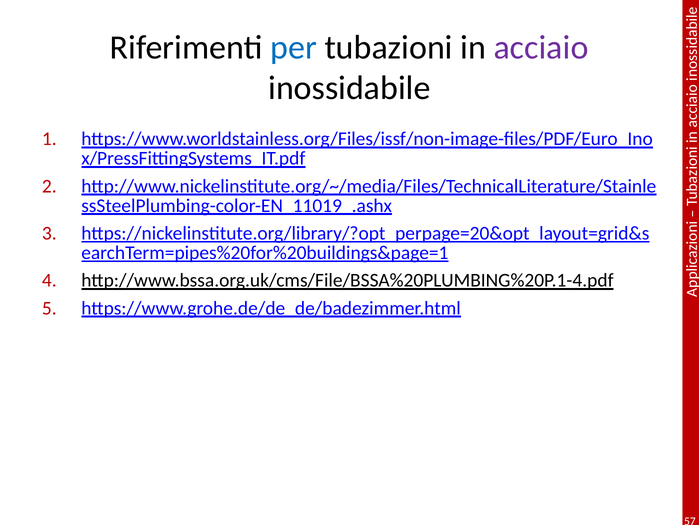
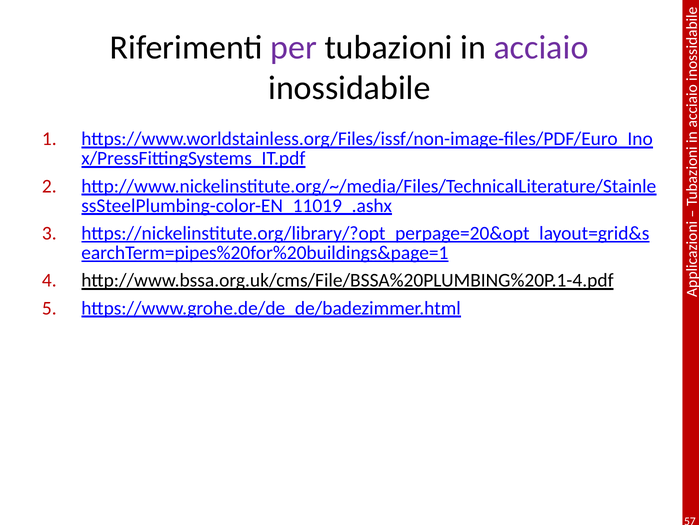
per colour: blue -> purple (294, 47)
